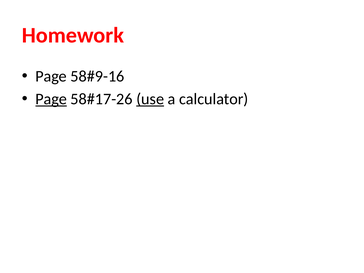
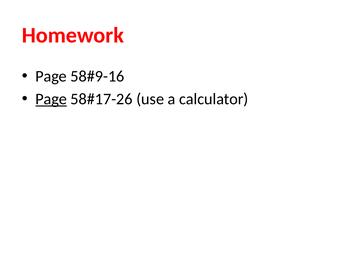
use underline: present -> none (150, 99)
